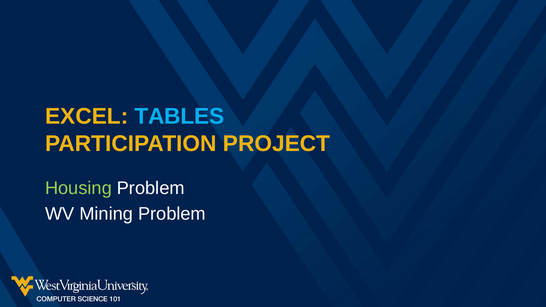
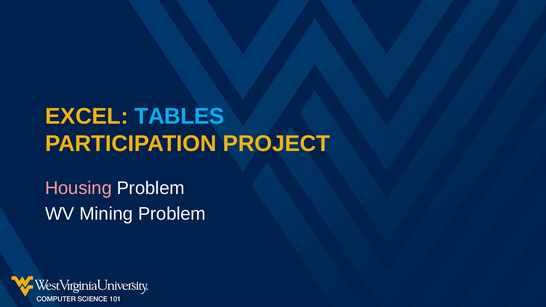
Housing colour: light green -> pink (78, 188)
